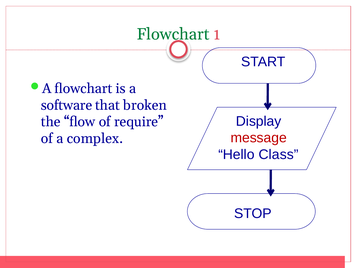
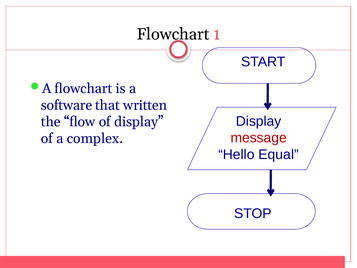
Flowchart colour: green -> black (173, 34)
broken: broken -> written (145, 105)
of require: require -> display (139, 122)
Class: Class -> Equal (279, 154)
